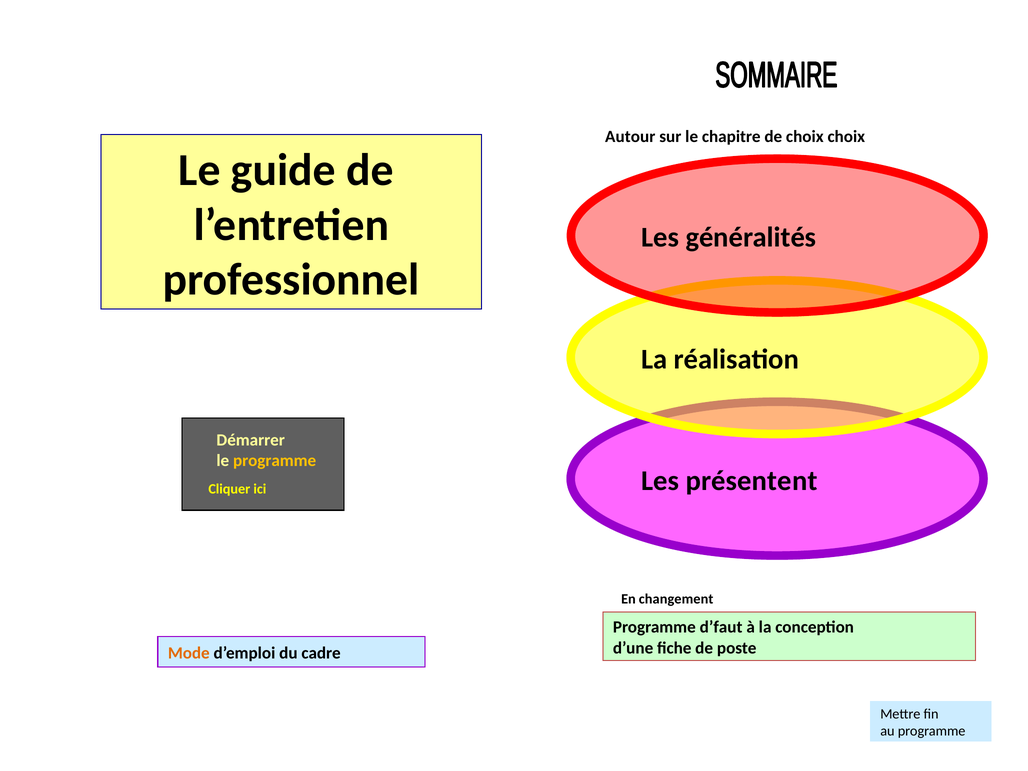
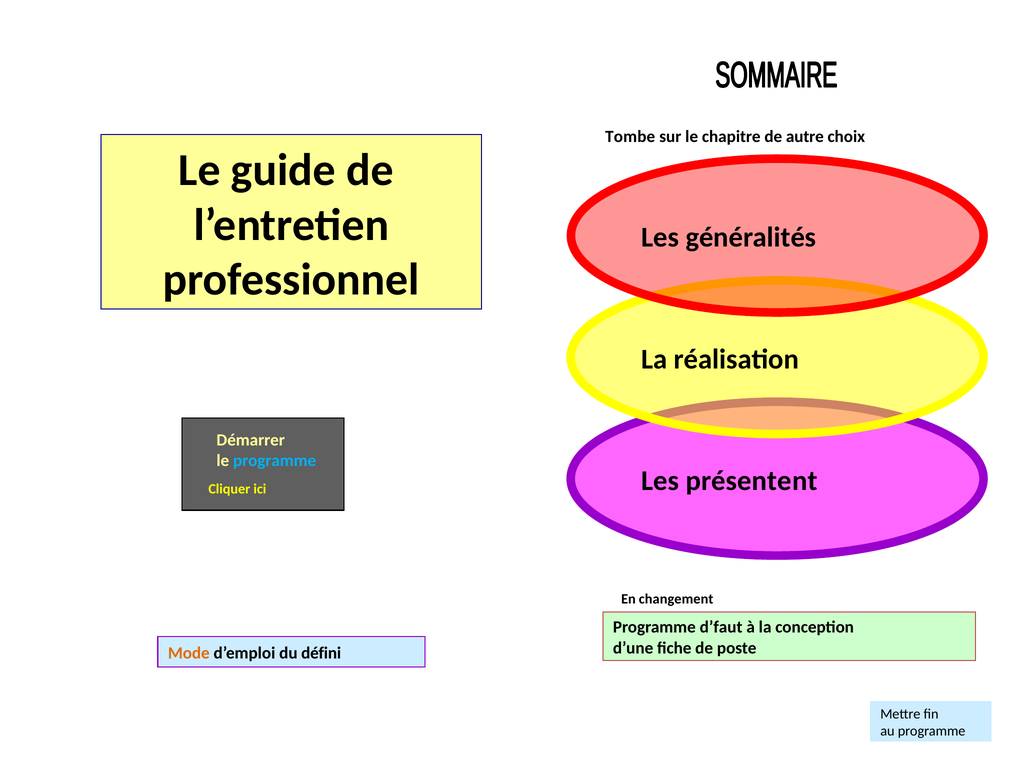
Autour: Autour -> Tombe (630, 136)
de choix: choix -> autre (805, 136)
programme colour: yellow -> light blue (275, 461)
cadre: cadre -> défini (321, 653)
